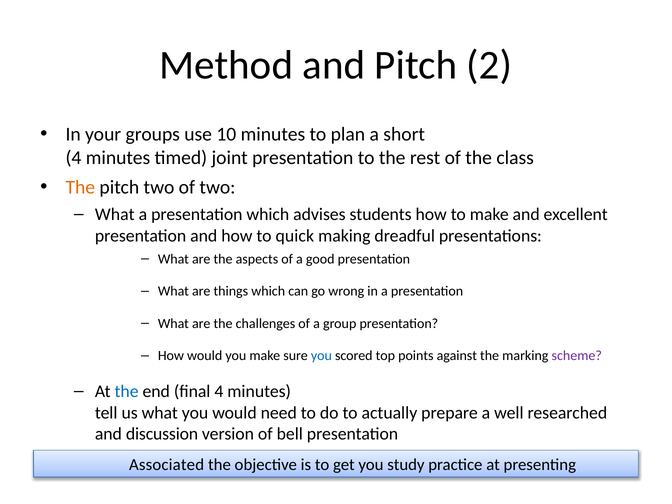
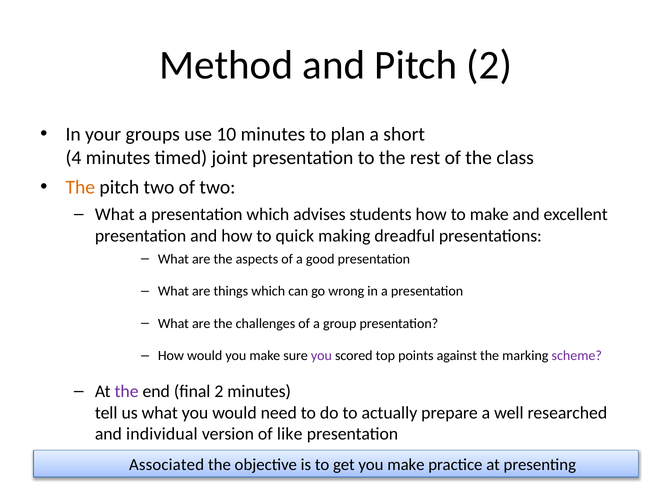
you colour: blue -> purple (321, 356)
the colour: blue -> purple (127, 391)
final 4: 4 -> 2 (219, 391)
discussion: discussion -> individual (162, 434)
bell: bell -> like (290, 434)
get you study: study -> make (406, 465)
